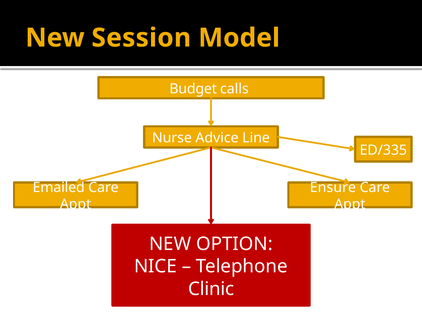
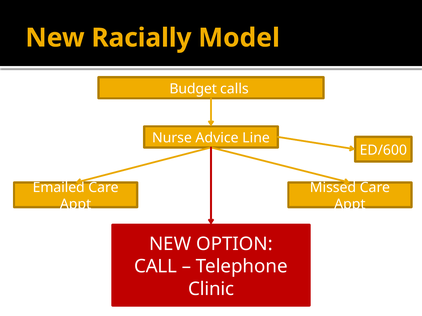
Session: Session -> Racially (141, 38)
ED/335: ED/335 -> ED/600 (383, 150)
Ensure: Ensure -> Missed (333, 188)
NICE: NICE -> CALL (156, 267)
